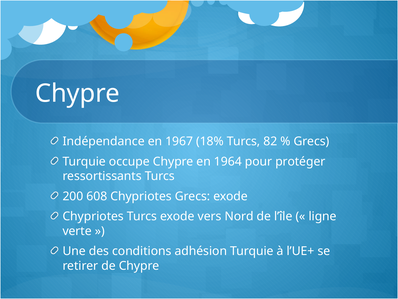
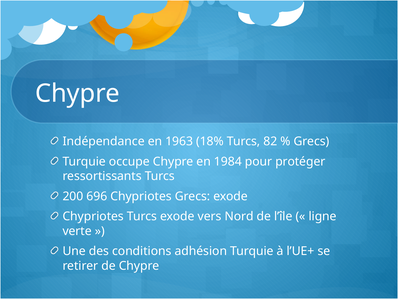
1967: 1967 -> 1963 (179, 141)
1964: 1964 -> 1984 (228, 161)
608: 608 -> 696 (97, 196)
